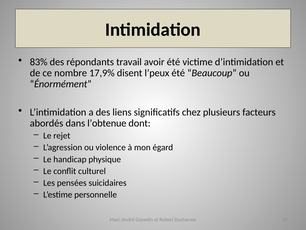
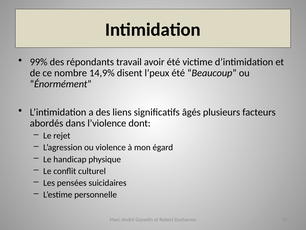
83%: 83% -> 99% (39, 62)
17,9%: 17,9% -> 14,9% (102, 73)
chez: chez -> âgés (191, 112)
l’obtenue: l’obtenue -> l’violence (107, 123)
